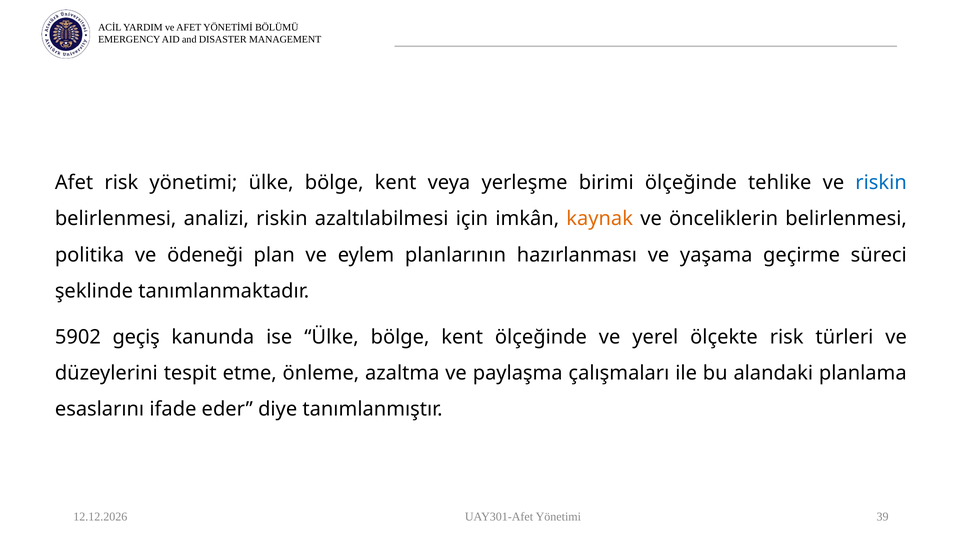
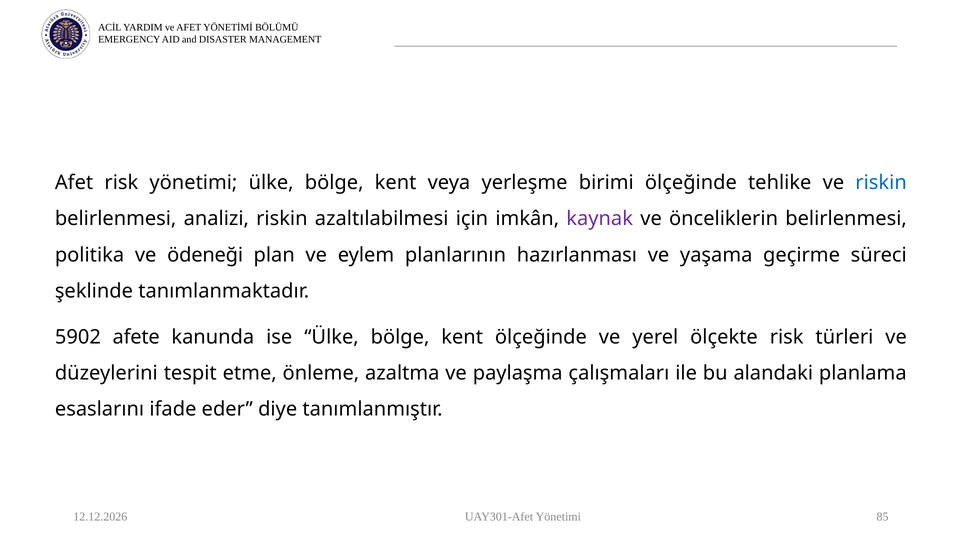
kaynak colour: orange -> purple (600, 219)
geçiş: geçiş -> afete (136, 337)
39: 39 -> 85 (883, 517)
